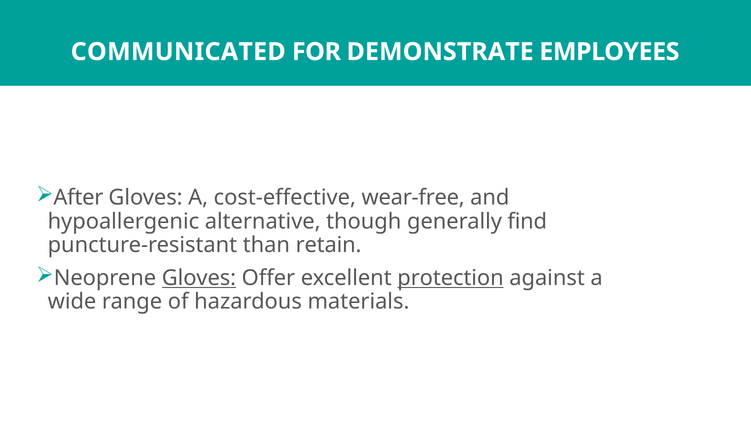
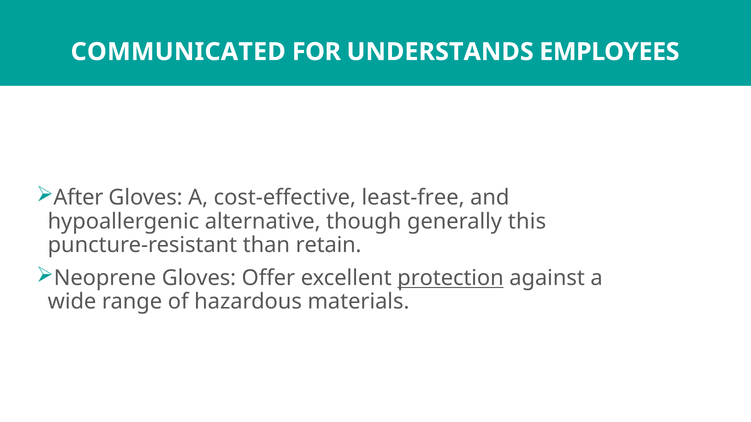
DEMONSTRATE: DEMONSTRATE -> UNDERSTANDS (440, 52)
wear-free: wear-free -> least-free (413, 198)
find: find -> this (527, 222)
Gloves underline: present -> none (199, 278)
